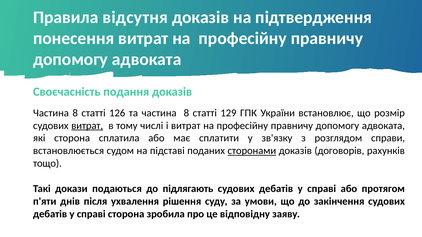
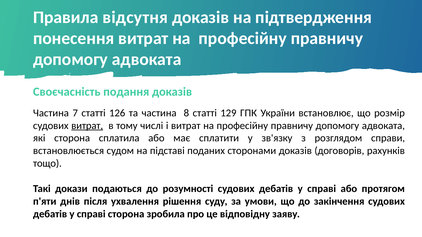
8: 8 -> 7 (75, 113)
сторонами underline: present -> none (252, 151)
підлягають: підлягають -> розумності (188, 189)
